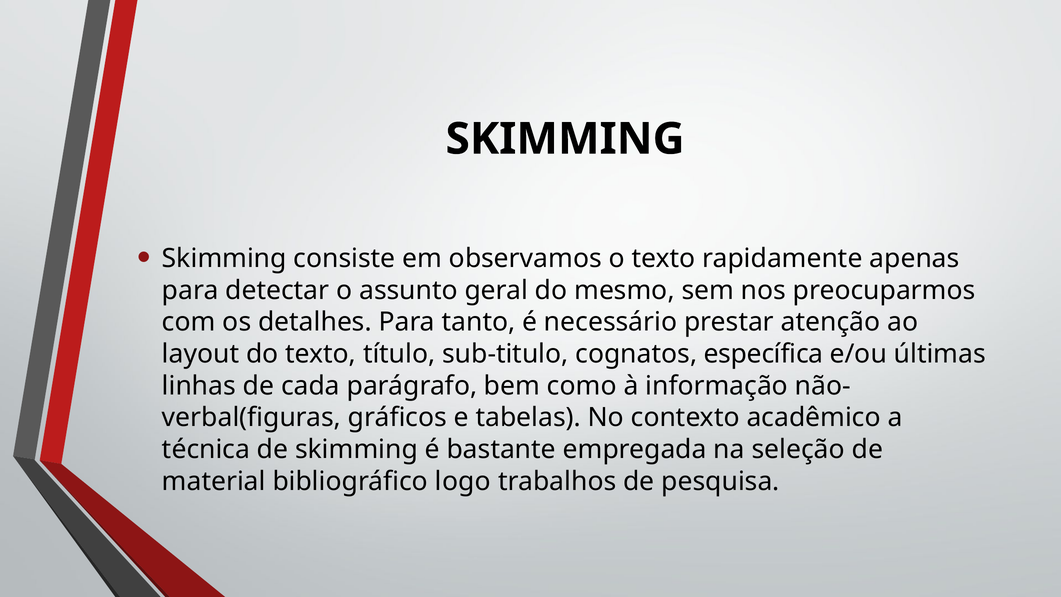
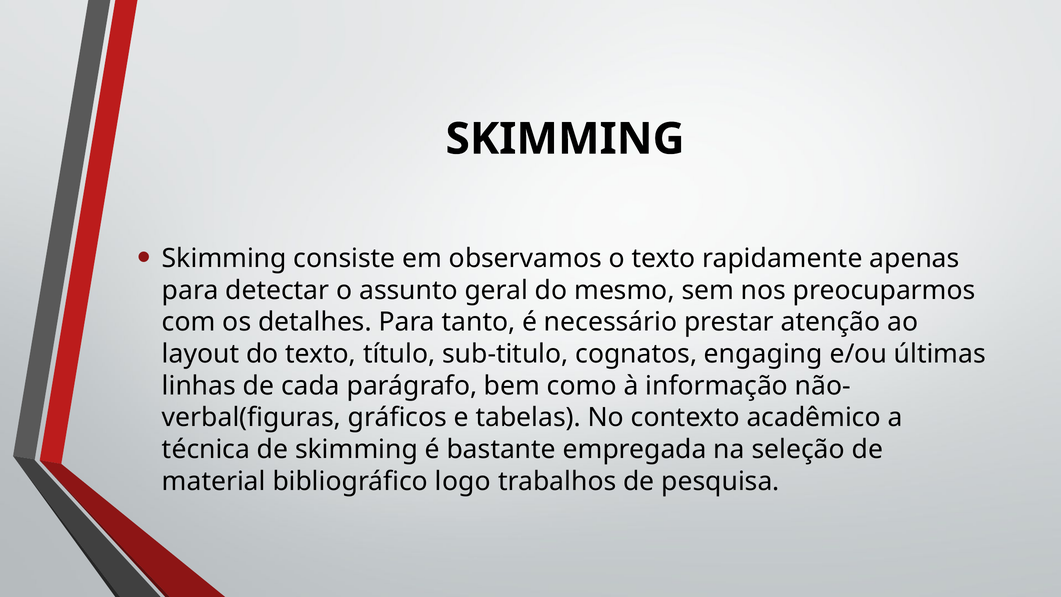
específica: específica -> engaging (763, 354)
